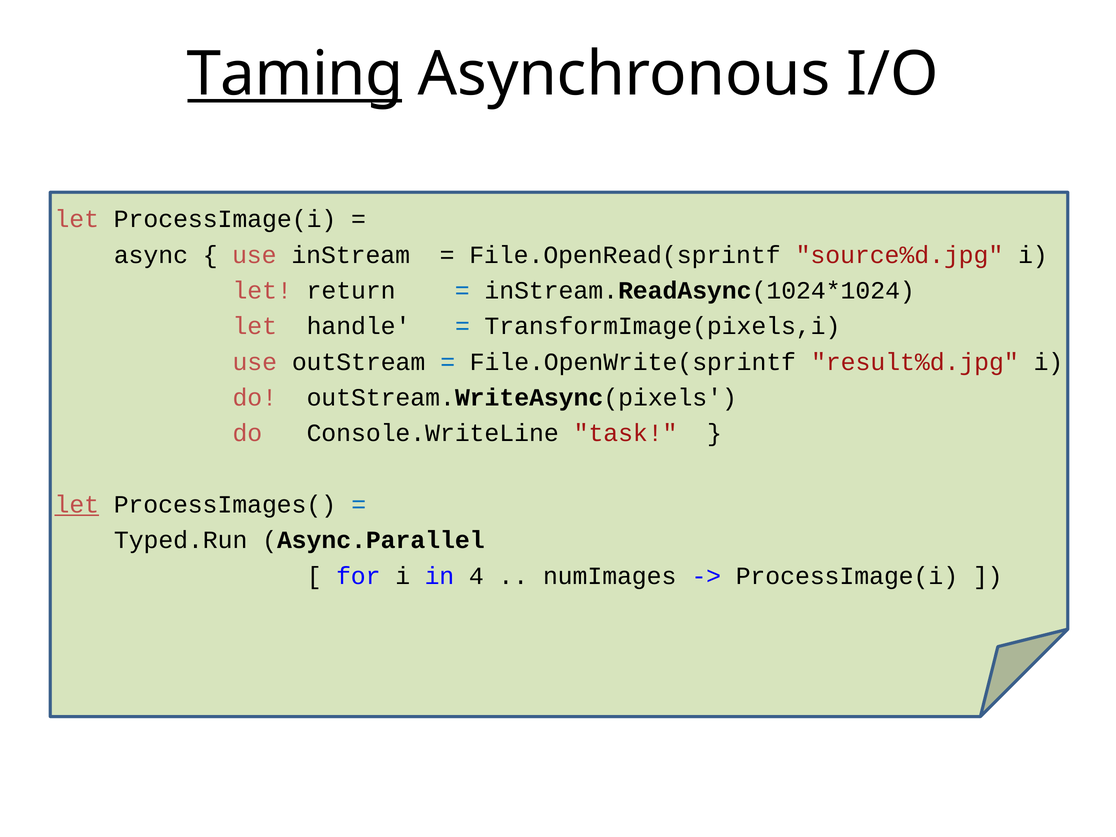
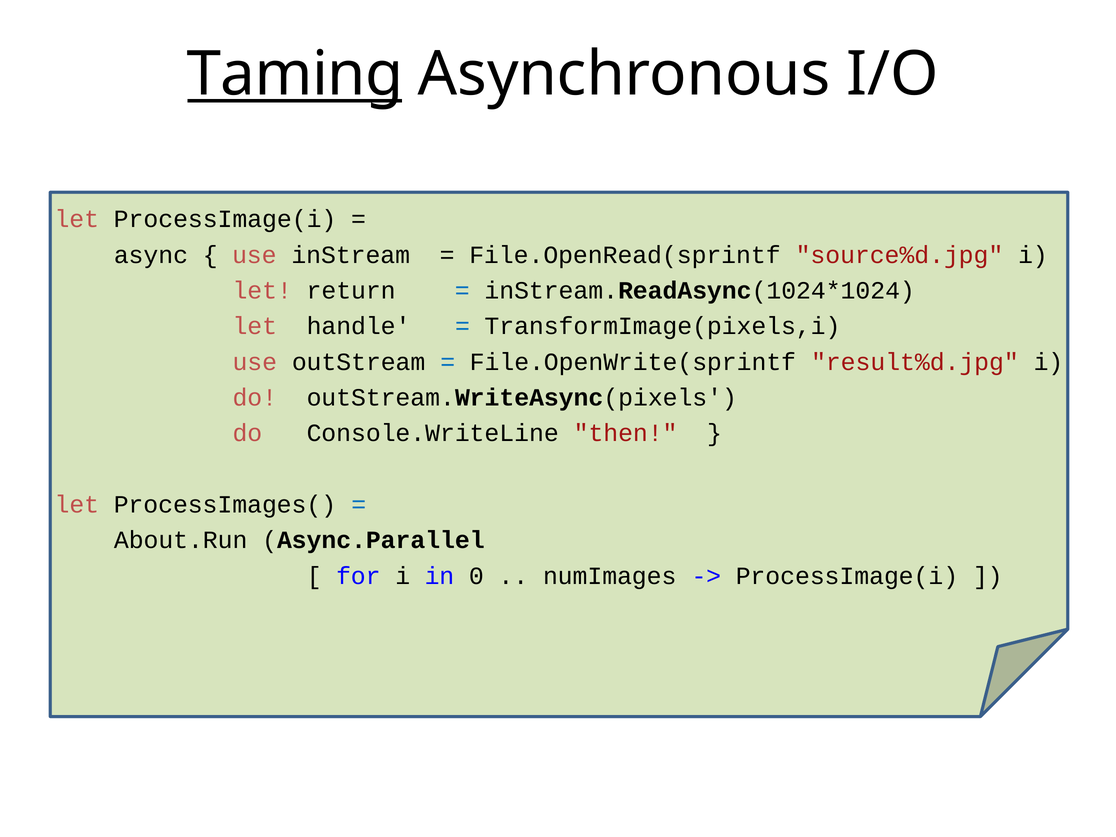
task: task -> then (626, 433)
let underline: present -> none (77, 505)
Typed.Run: Typed.Run -> About.Run (181, 540)
4: 4 -> 0 (476, 576)
